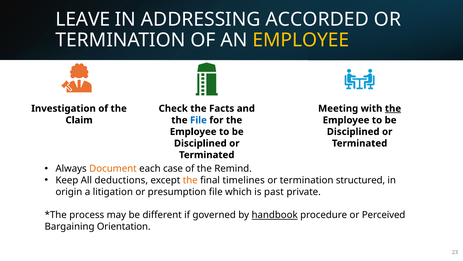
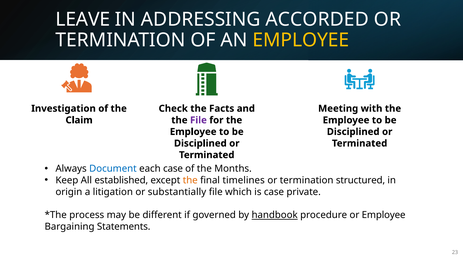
the underline: present -> none (393, 108)
File colour: blue -> purple (198, 120)
Document colour: orange -> blue (113, 168)
Remind: Remind -> Months (233, 168)
deductions: deductions -> established (121, 180)
presumption: presumption -> substantially (177, 192)
is past: past -> case (274, 192)
or Perceived: Perceived -> Employee (384, 215)
Orientation: Orientation -> Statements (124, 226)
